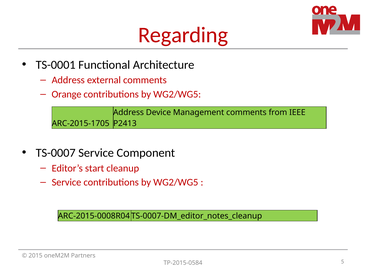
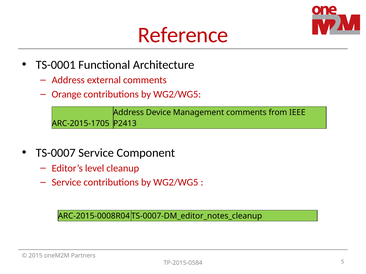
Regarding: Regarding -> Reference (183, 35)
start: start -> level (95, 168)
